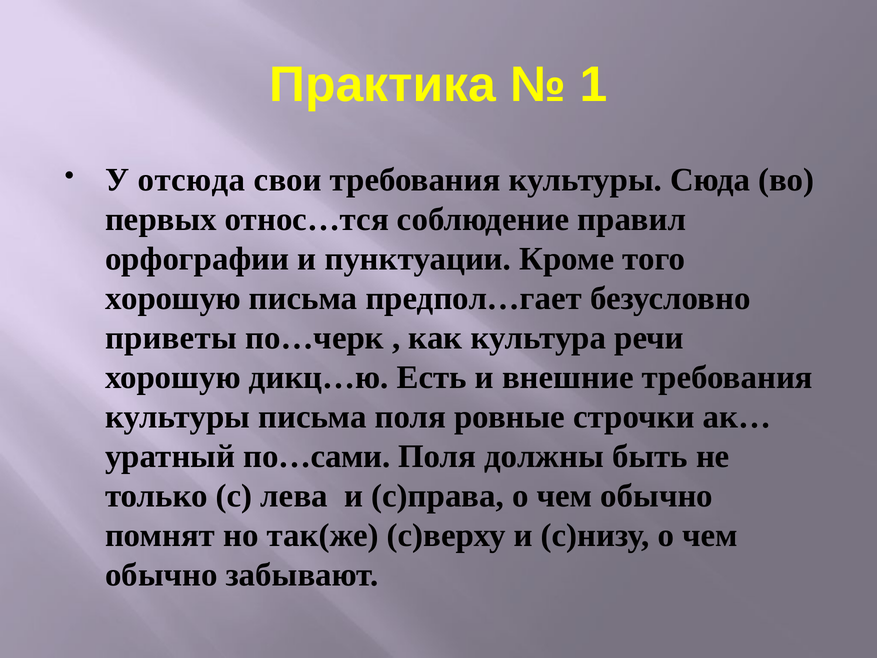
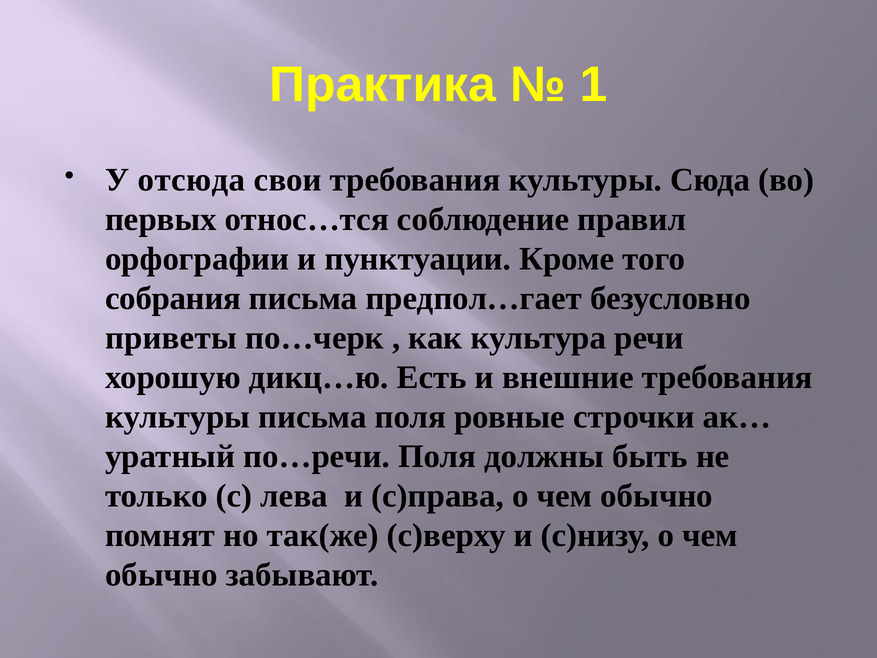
хорошую: хорошую -> собрания (173, 298)
по…сами: по…сами -> по…речи (317, 456)
